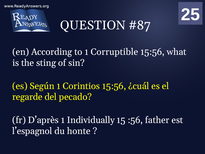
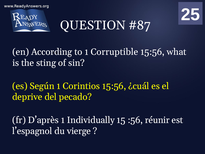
regarde: regarde -> deprive (27, 97)
father: father -> réunir (157, 120)
honte: honte -> vierge (79, 131)
